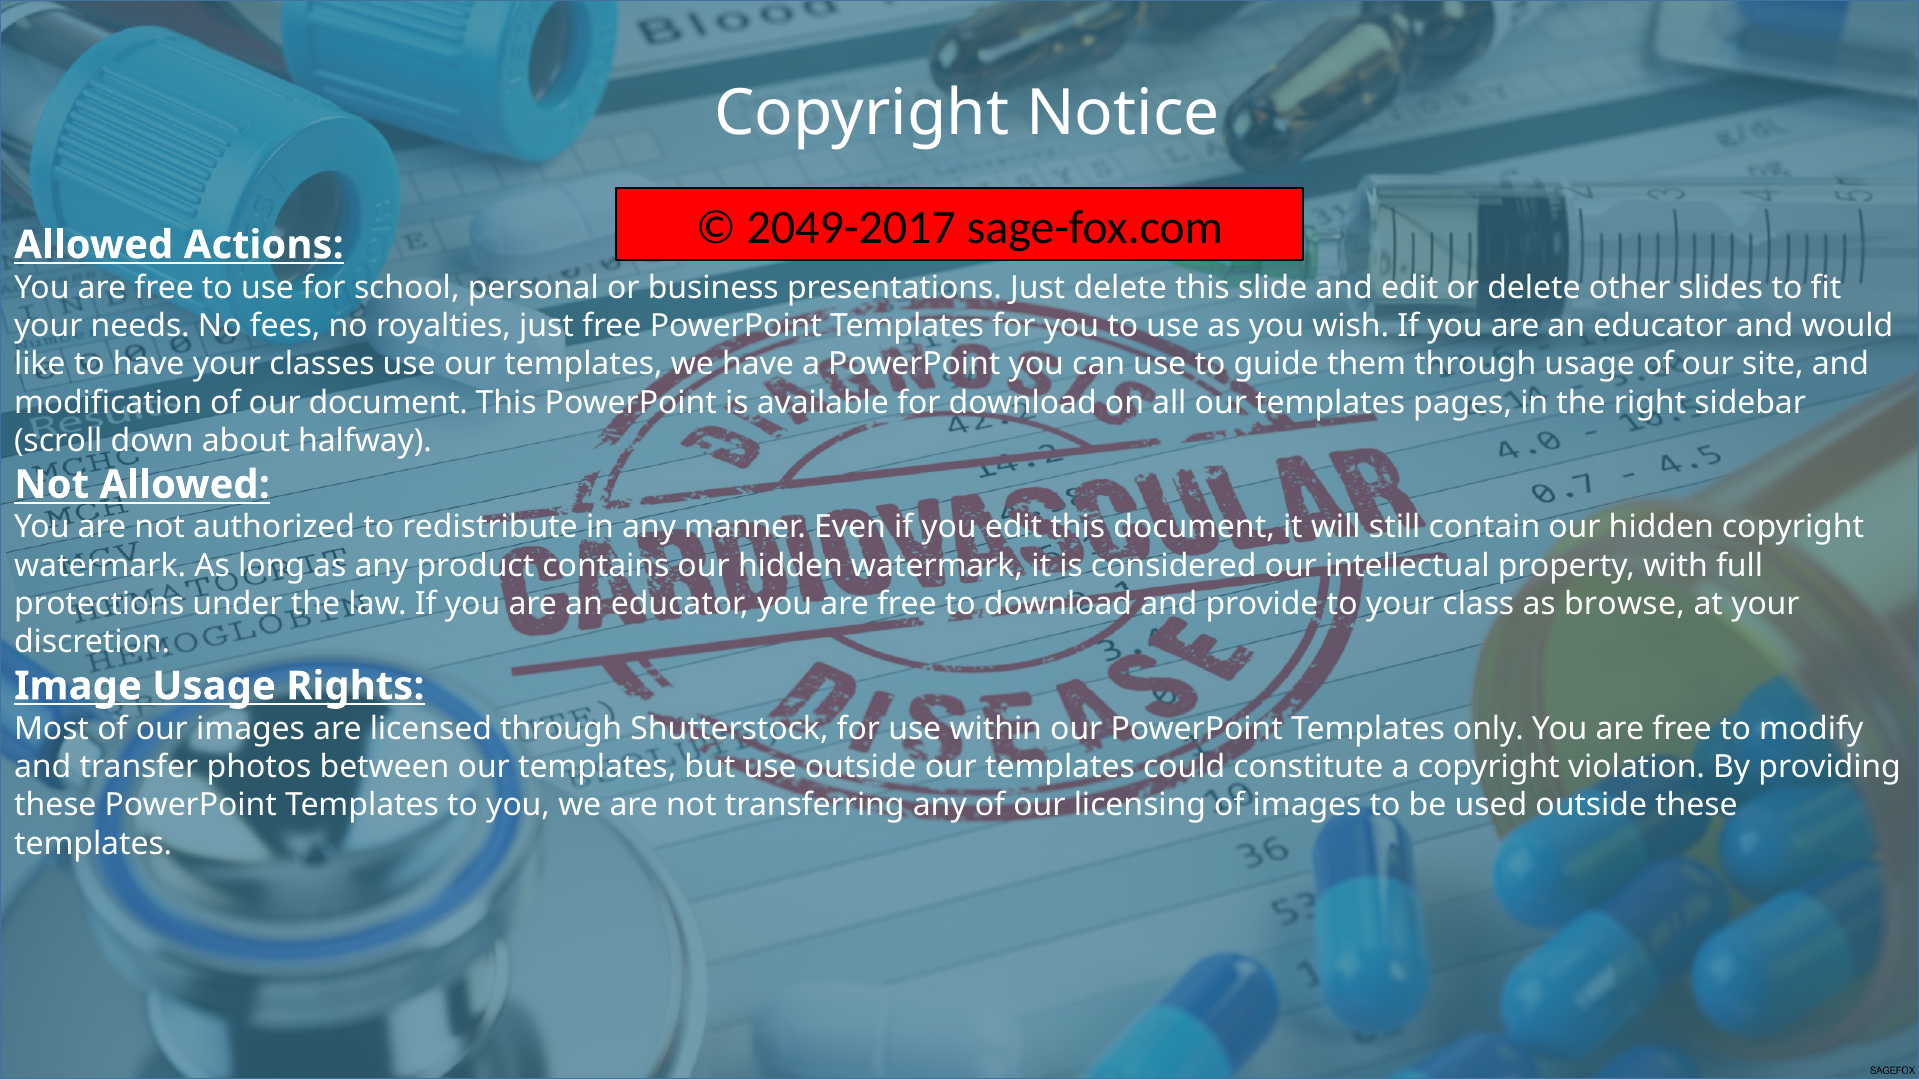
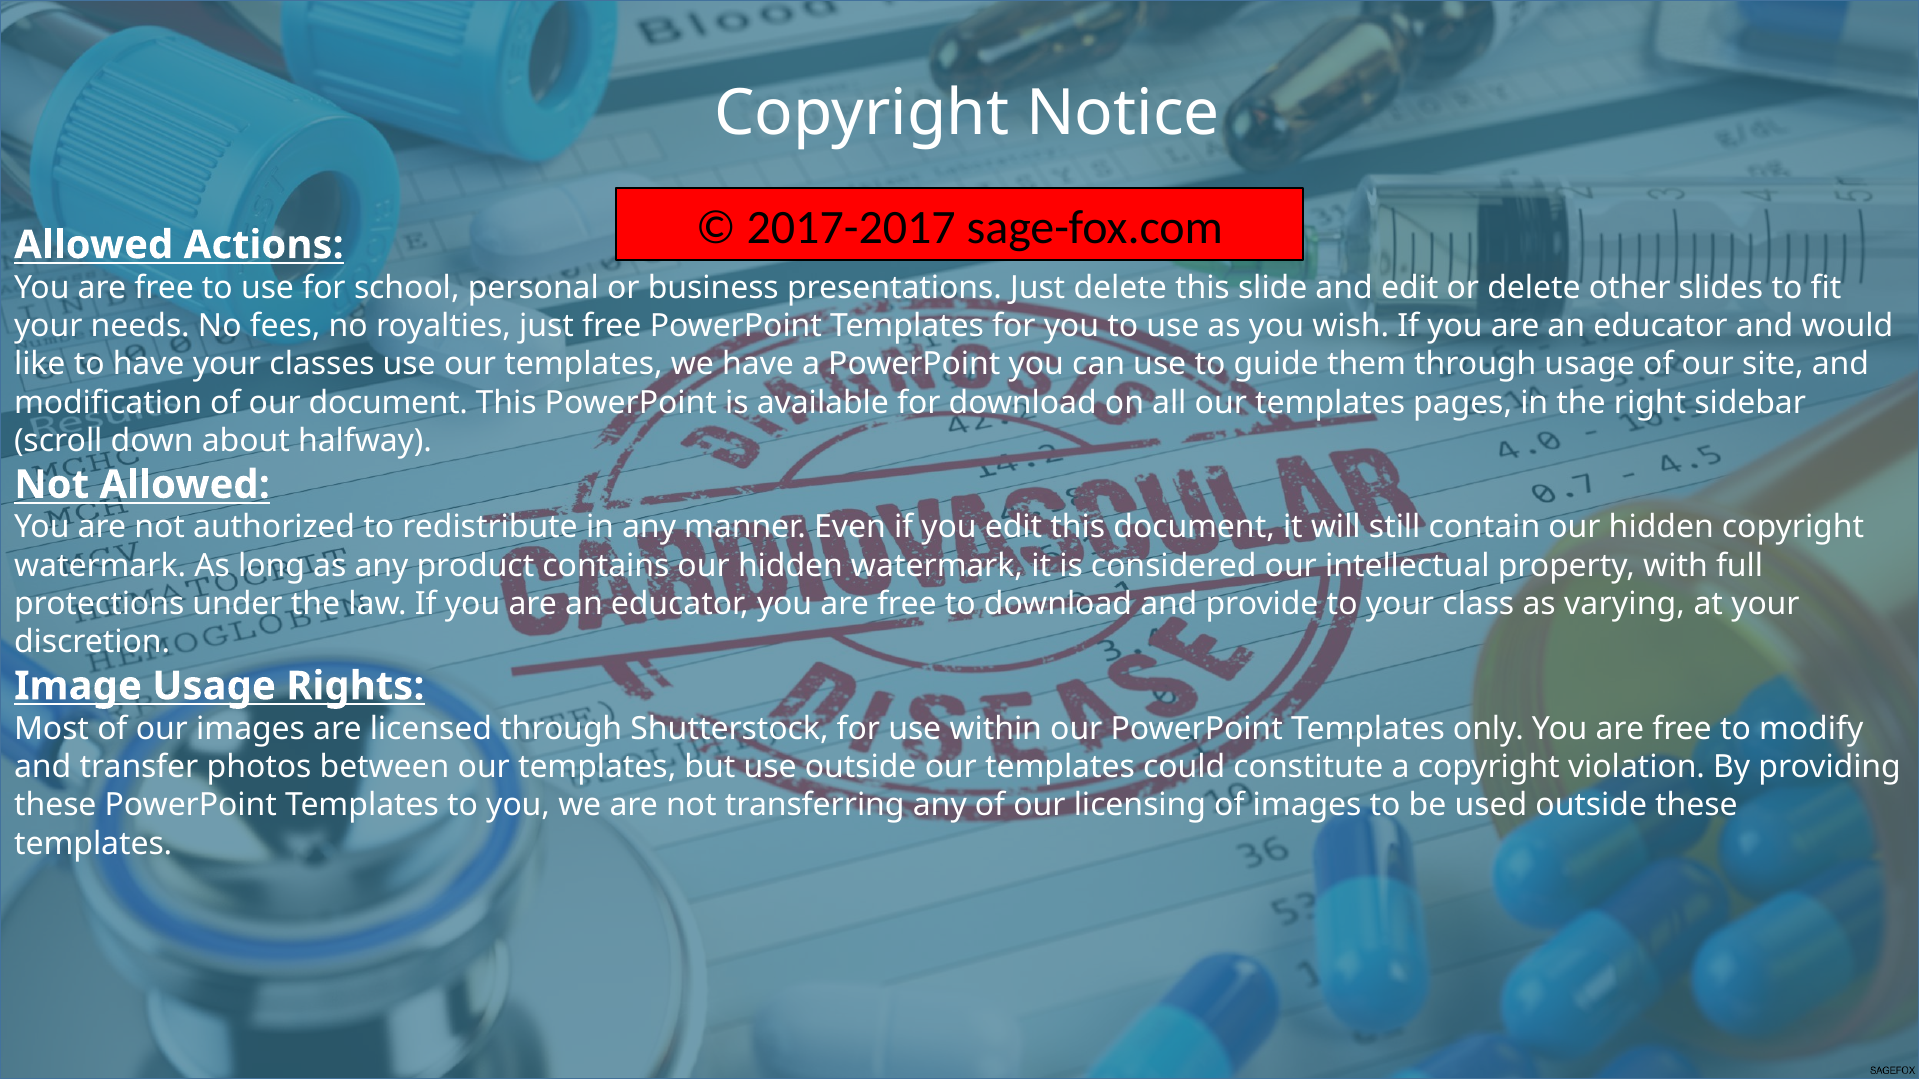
2049-2017: 2049-2017 -> 2017-2017 (851, 228)
browse: browse -> varying (1625, 604)
